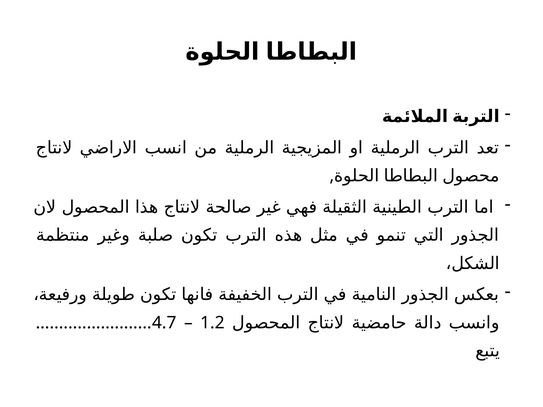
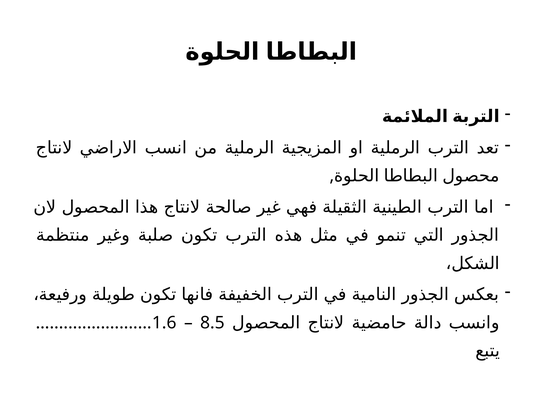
4.7: 4.7 -> 1.6 (164, 323)
1.2: 1.2 -> 8.5 (212, 323)
